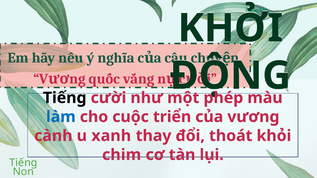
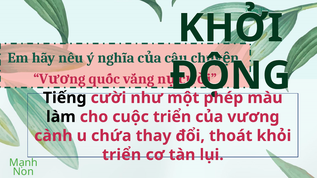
làm colour: blue -> black (61, 117)
xanh: xanh -> chứa (111, 136)
chim: chim -> triển (122, 155)
Tiếng: Tiếng -> Mạnh (23, 163)
